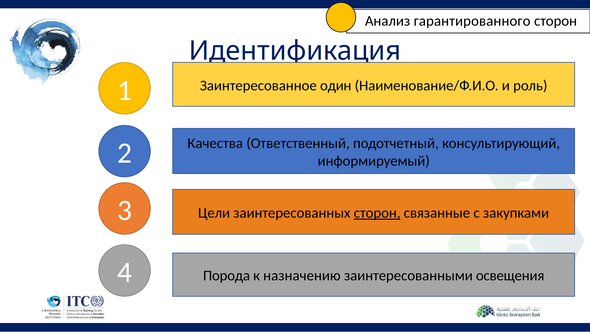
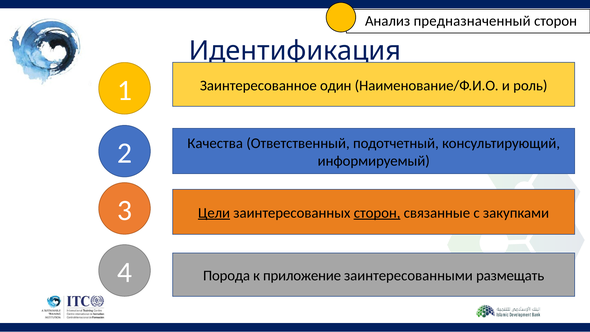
гарантированного: гарантированного -> предназначенный (472, 21)
Цели underline: none -> present (214, 213)
назначению: назначению -> приложение (302, 276)
освещения: освещения -> размещать (510, 276)
